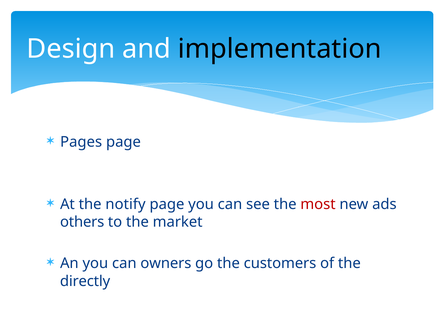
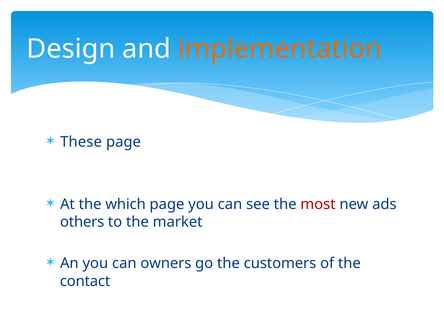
implementation colour: black -> orange (280, 49)
Pages: Pages -> These (81, 142)
notify: notify -> which (126, 204)
directly: directly -> contact (85, 281)
